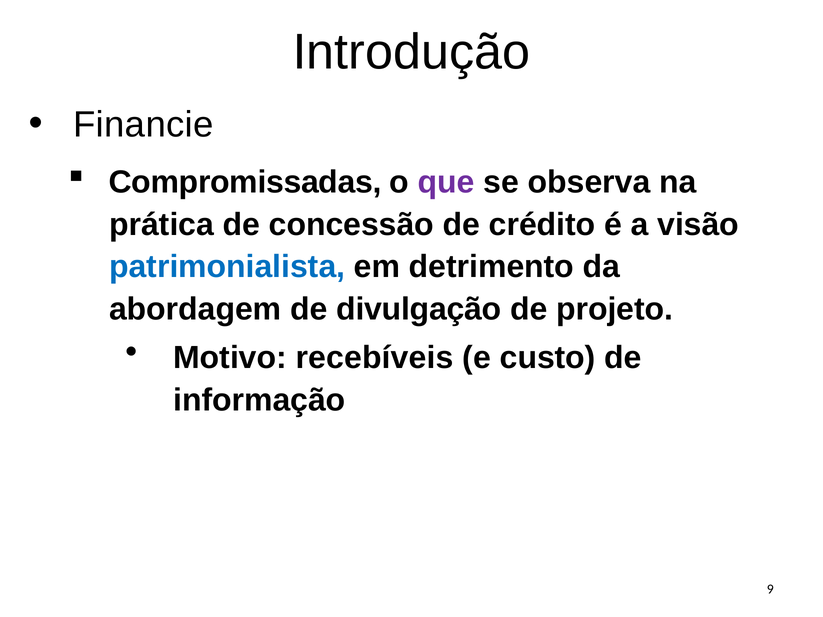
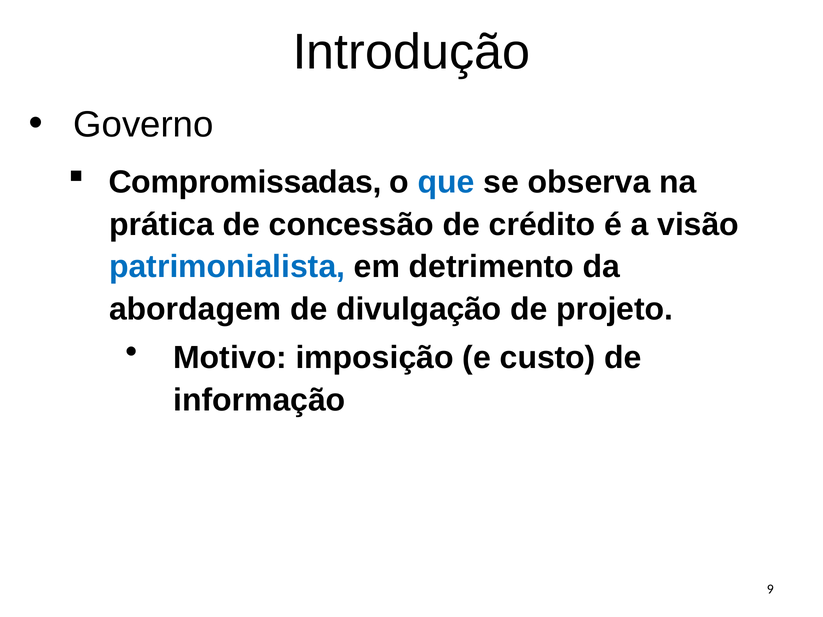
Financie: Financie -> Governo (144, 125)
que colour: purple -> blue (446, 182)
recebíveis: recebíveis -> imposição (375, 358)
